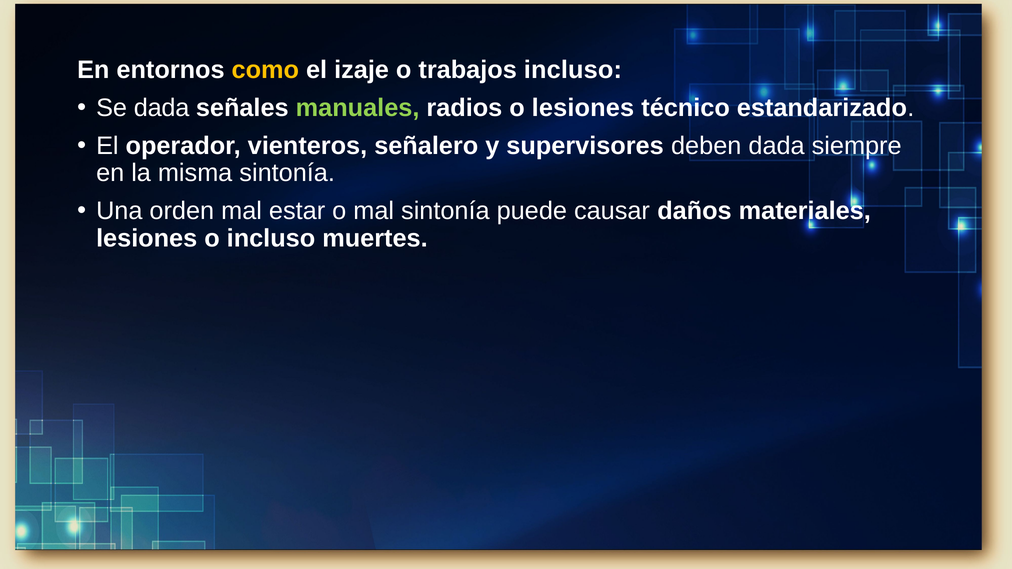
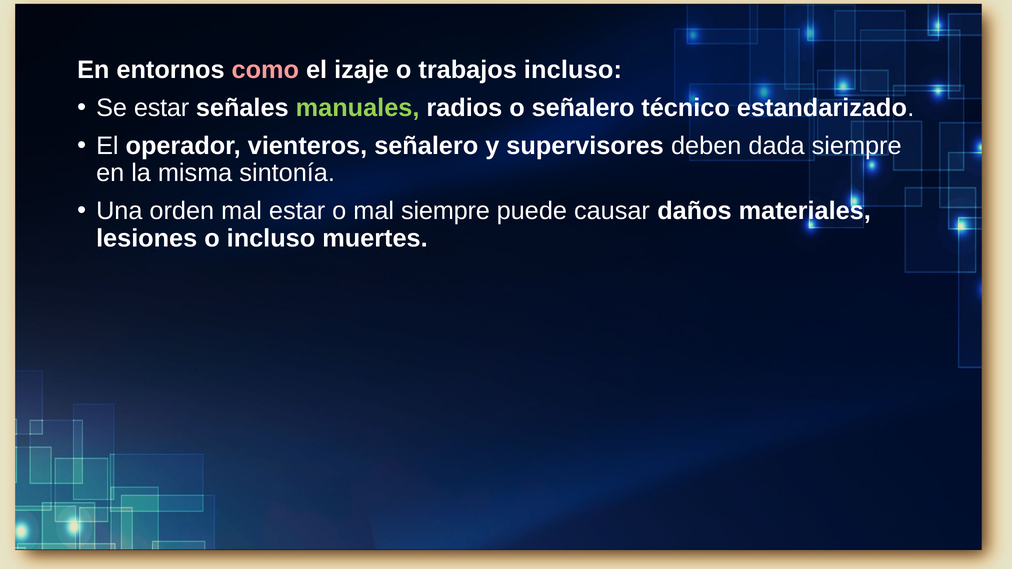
como colour: yellow -> pink (265, 70)
Se dada: dada -> estar (162, 108)
o lesiones: lesiones -> señalero (583, 108)
mal sintonía: sintonía -> siempre (445, 211)
